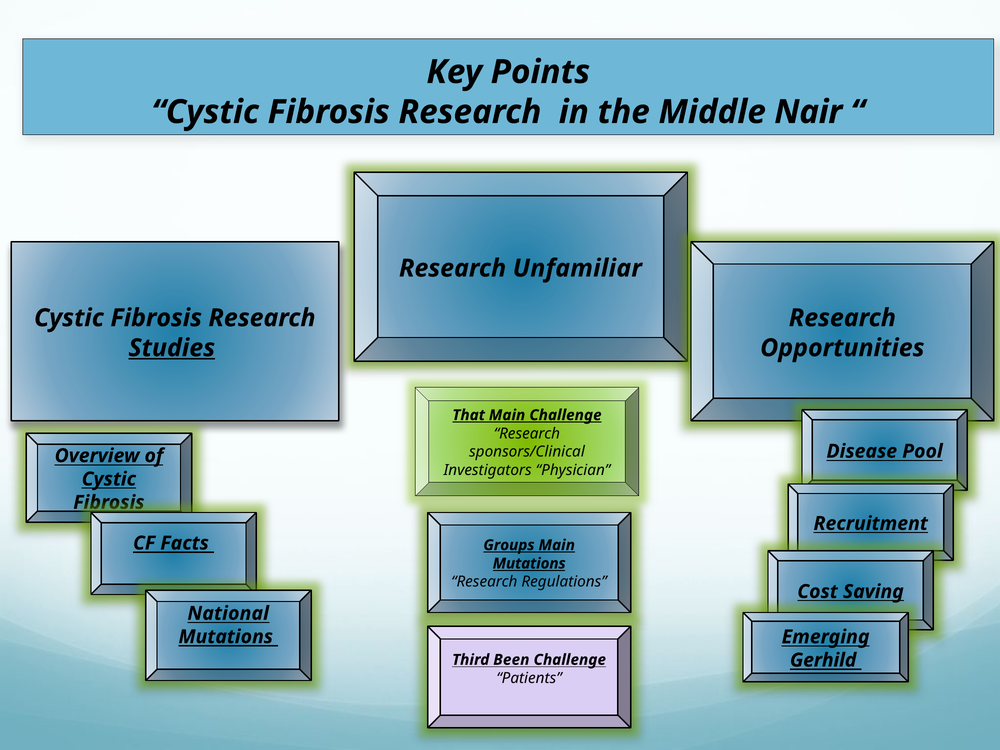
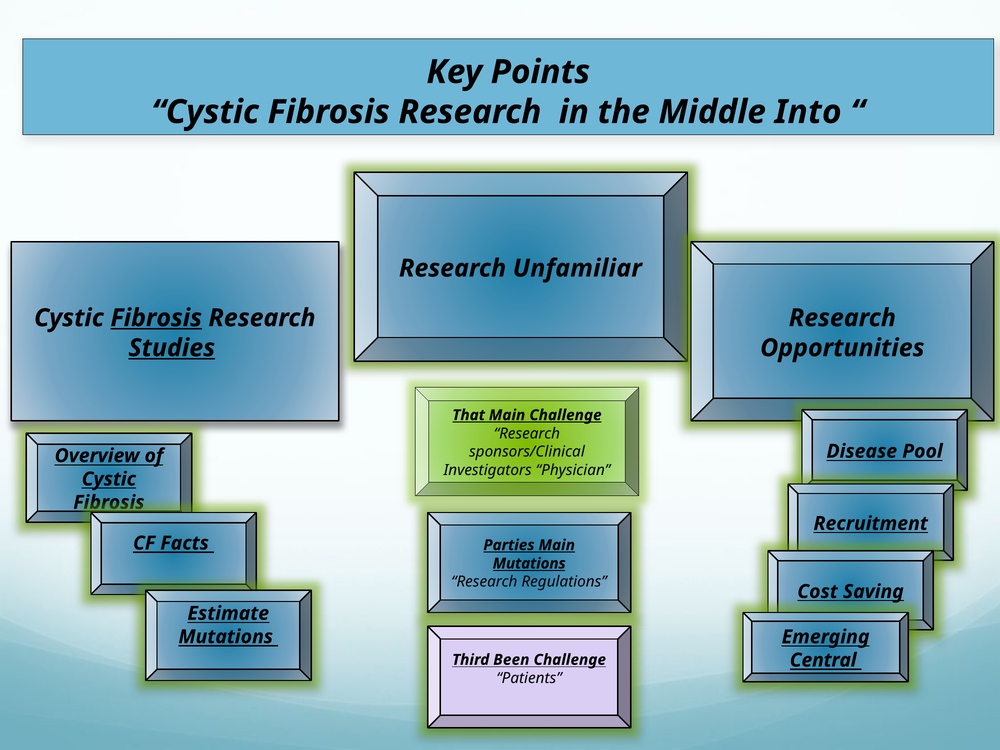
Nair: Nair -> Into (808, 112)
Fibrosis underline: none -> present (156, 318)
Groups: Groups -> Parties (509, 545)
National: National -> Estimate (228, 613)
Gerhild: Gerhild -> Central (823, 660)
